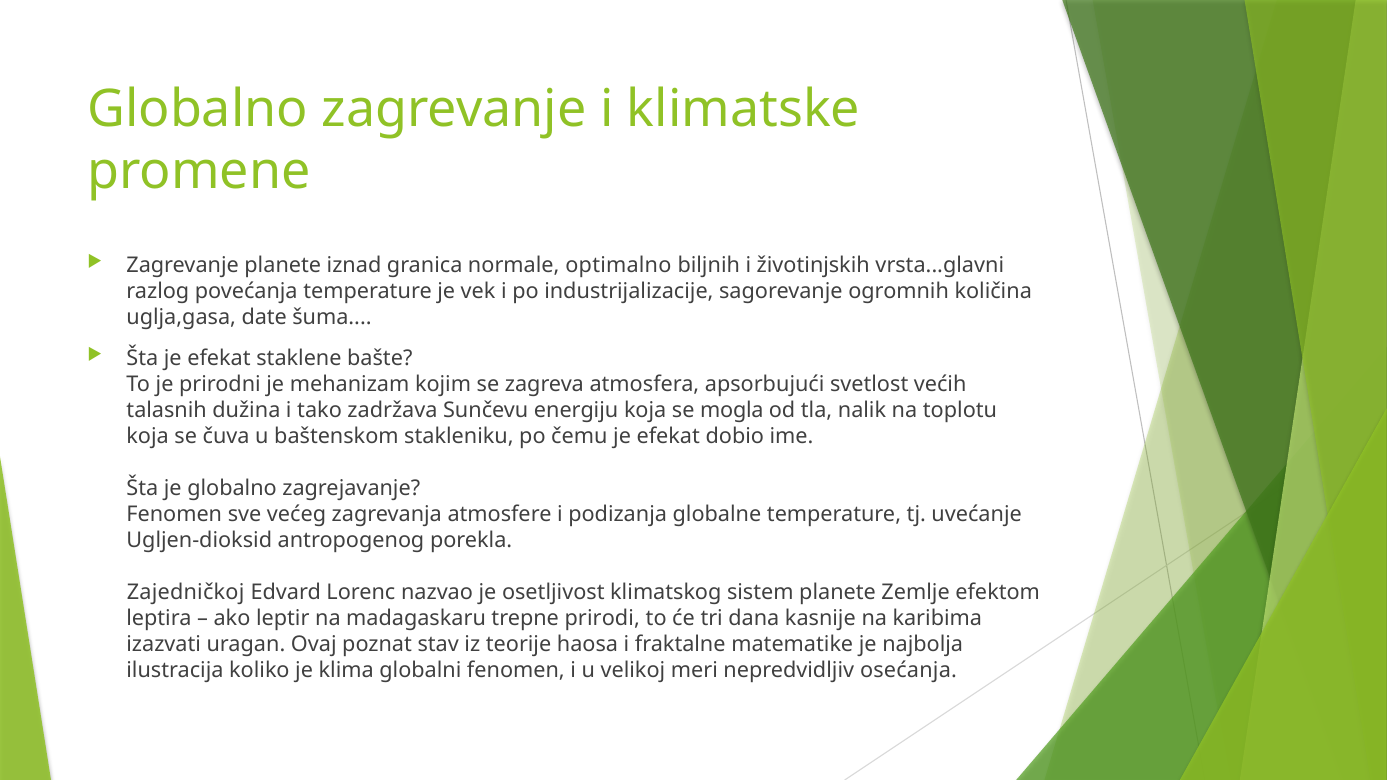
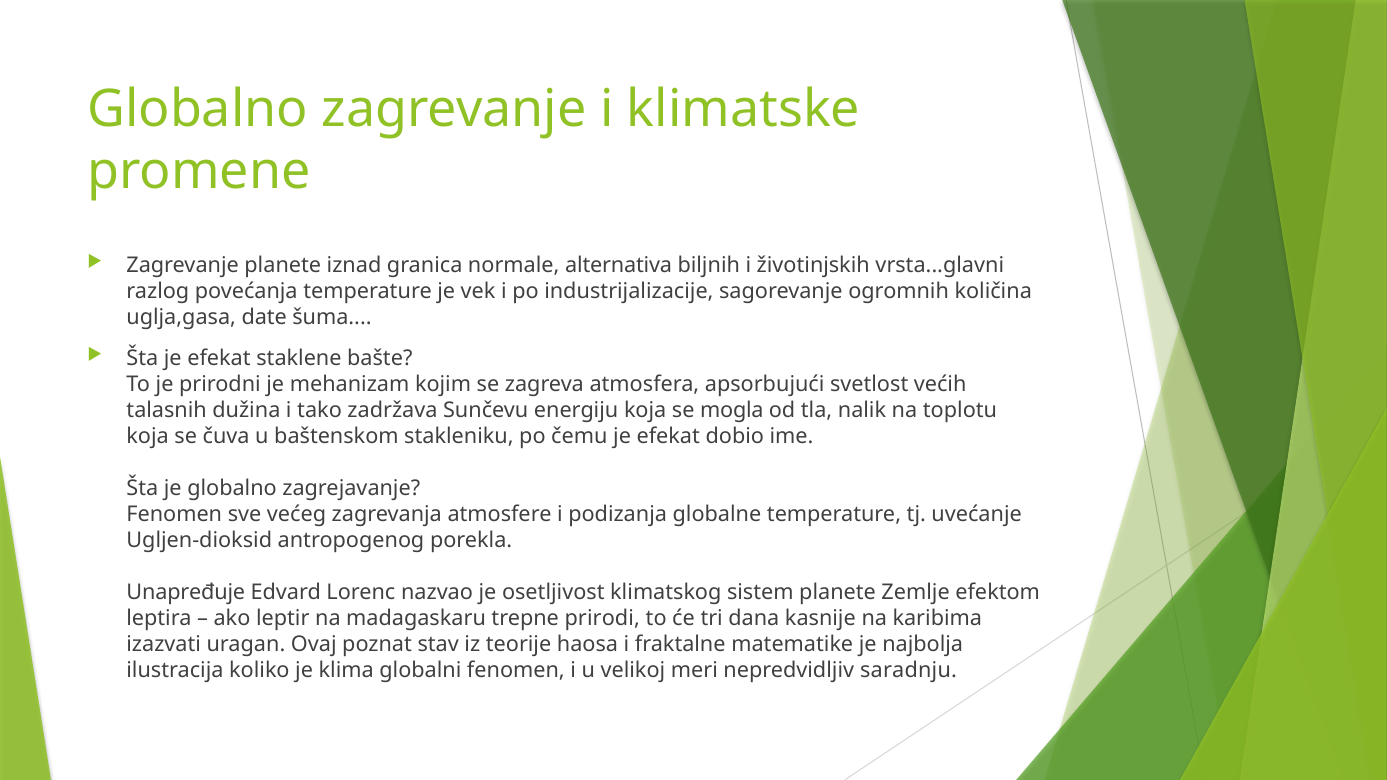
optimalno: optimalno -> alternativa (619, 266)
Zajedničkoj: Zajedničkoj -> Unapređuje (186, 592)
osećanja: osećanja -> saradnju (908, 670)
